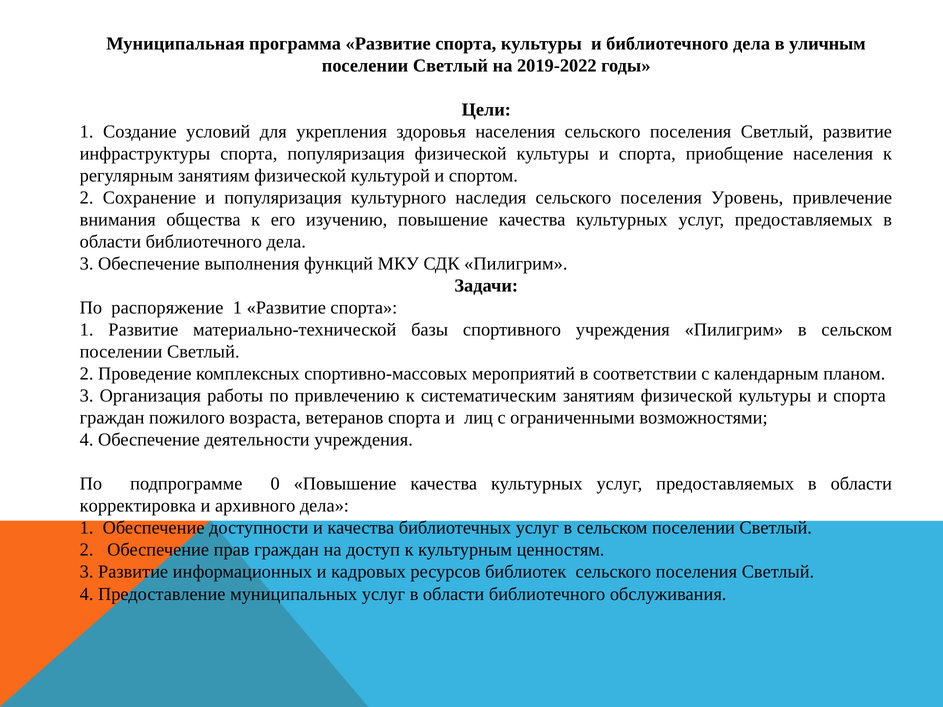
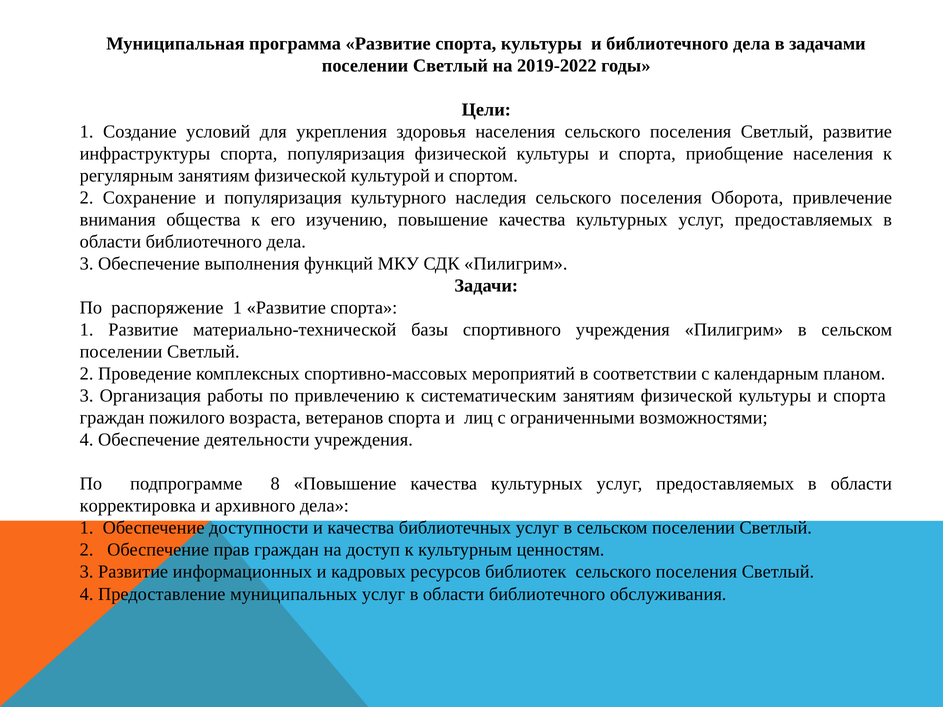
уличным: уличным -> задачами (827, 44)
Уровень: Уровень -> Оборота (747, 198)
0: 0 -> 8 (275, 484)
